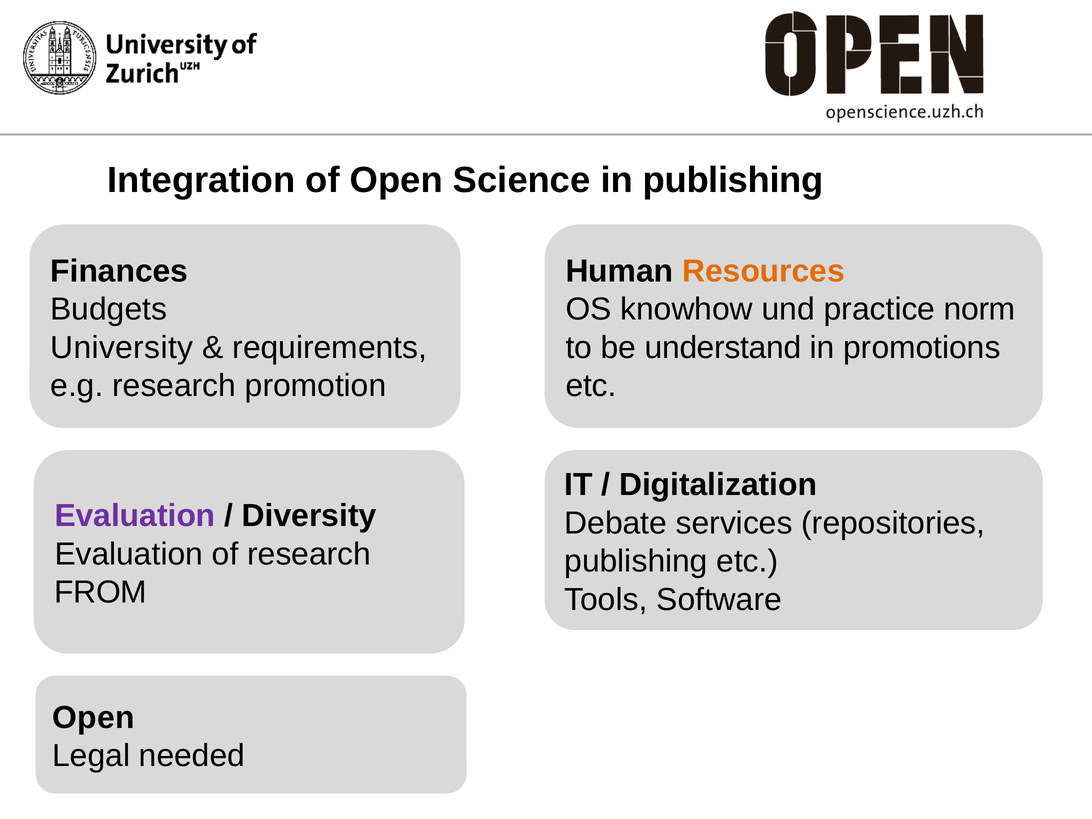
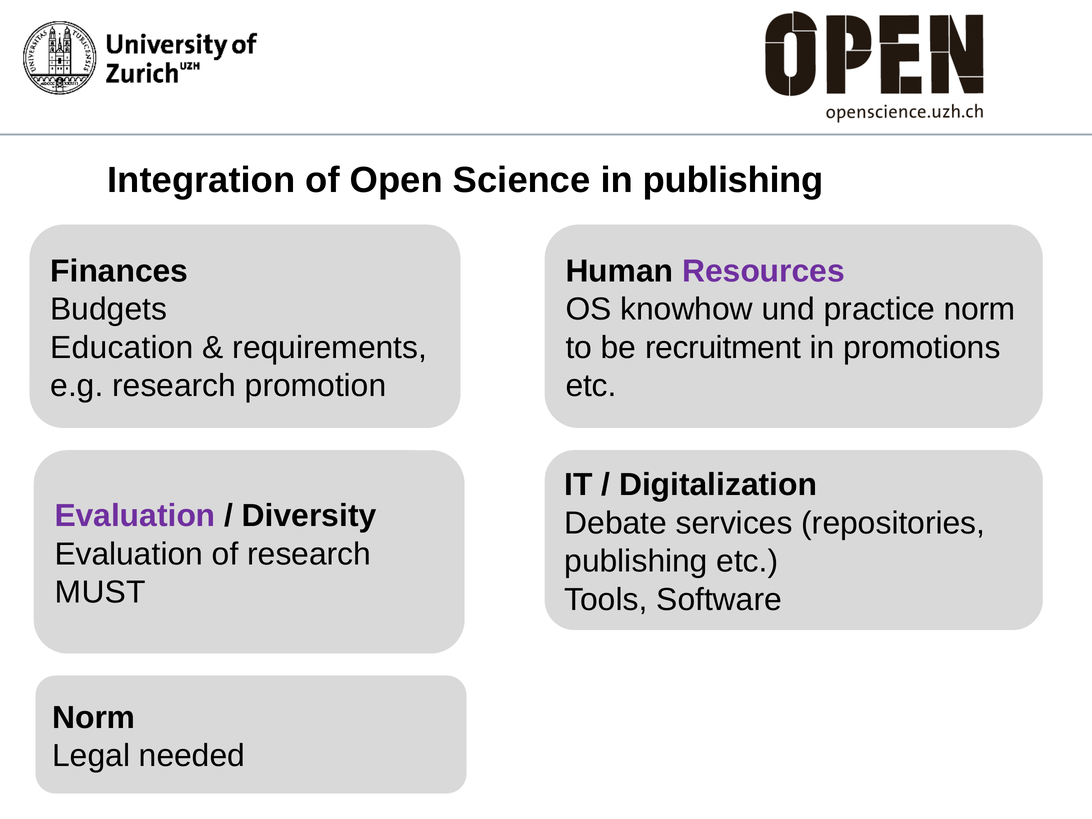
Resources colour: orange -> purple (763, 271)
University: University -> Education (122, 348)
understand: understand -> recruitment (723, 348)
FROM: FROM -> MUST (100, 592)
Open: Open -> Norm (94, 718)
